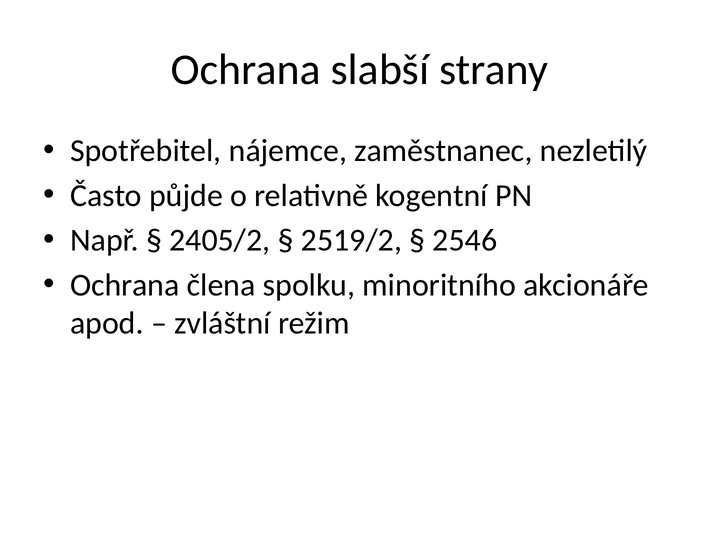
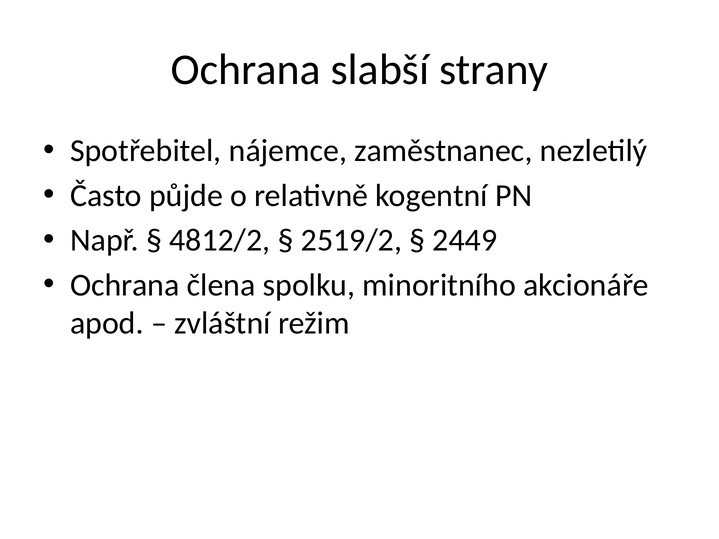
2405/2: 2405/2 -> 4812/2 (220, 240)
2546: 2546 -> 2449 (465, 240)
